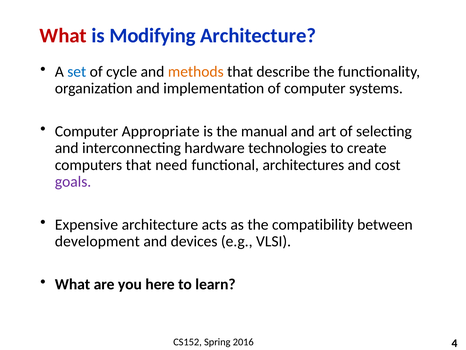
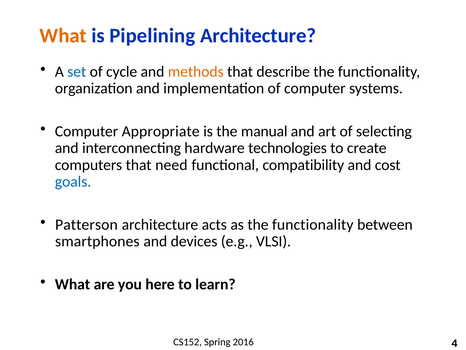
What colour: red -> orange (63, 35)
Modifying: Modifying -> Pipelining (152, 35)
architectures: architectures -> compatibility (303, 165)
goals colour: purple -> blue (73, 181)
Expensive: Expensive -> Patterson (86, 224)
as the compatibility: compatibility -> functionality (313, 224)
development: development -> smartphones (97, 241)
